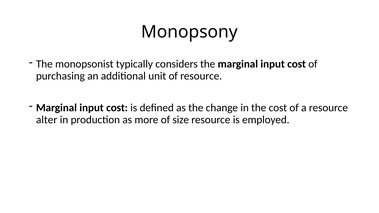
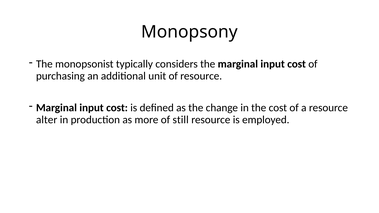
size: size -> still (181, 120)
